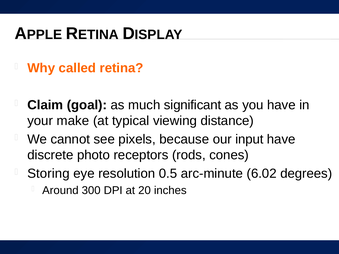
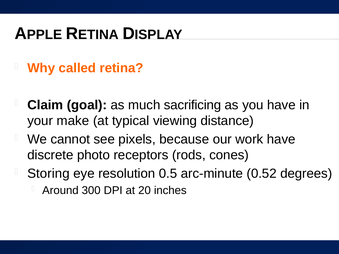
significant: significant -> sacrificing (193, 105)
input: input -> work (249, 139)
6.02: 6.02 -> 0.52 (262, 174)
